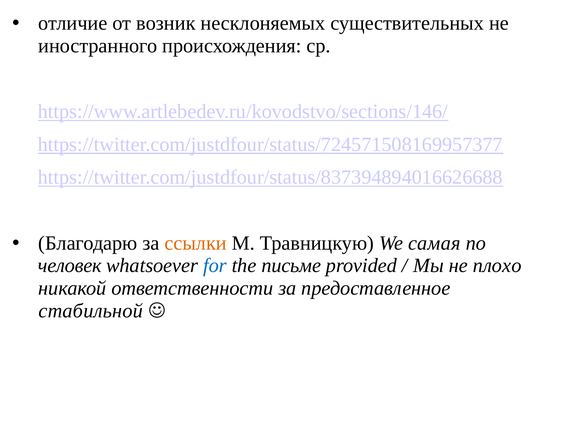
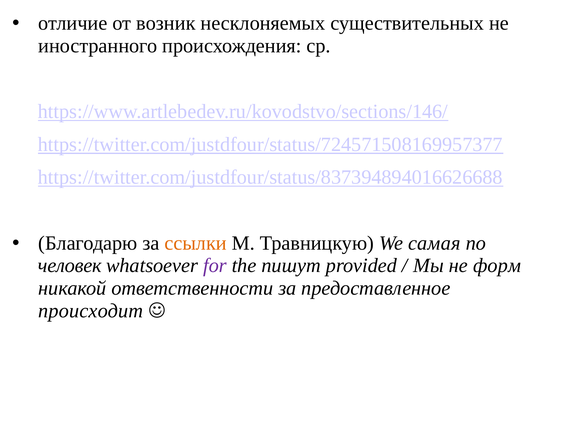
for colour: blue -> purple (215, 266)
письме: письме -> пишут (291, 266)
плохо: плохо -> форм (497, 266)
стабильной: стабильной -> происходит (91, 311)
